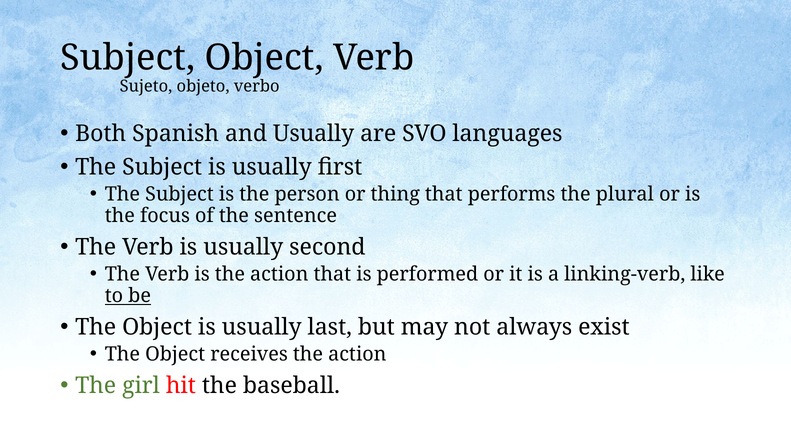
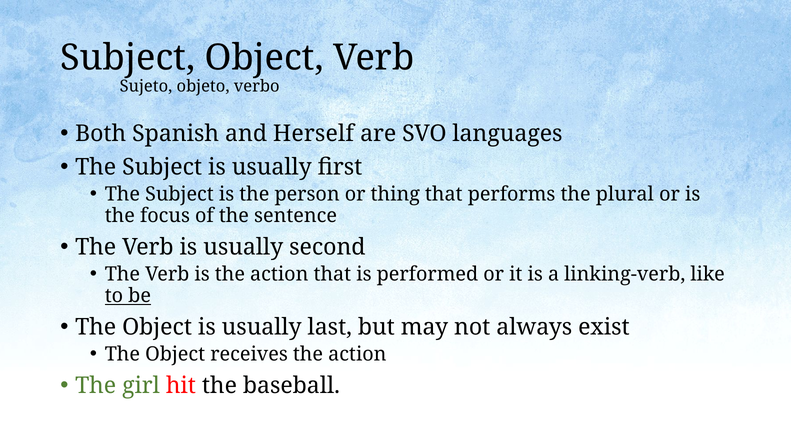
and Usually: Usually -> Herself (313, 134)
